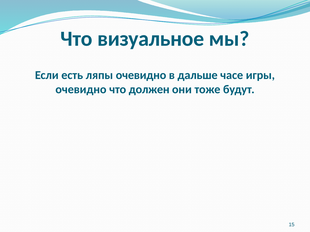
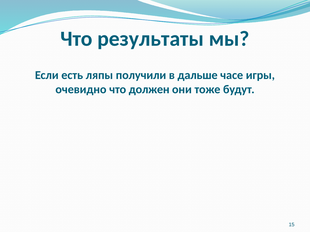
визуальное: визуальное -> результаты (151, 39)
ляпы очевидно: очевидно -> получили (141, 75)
